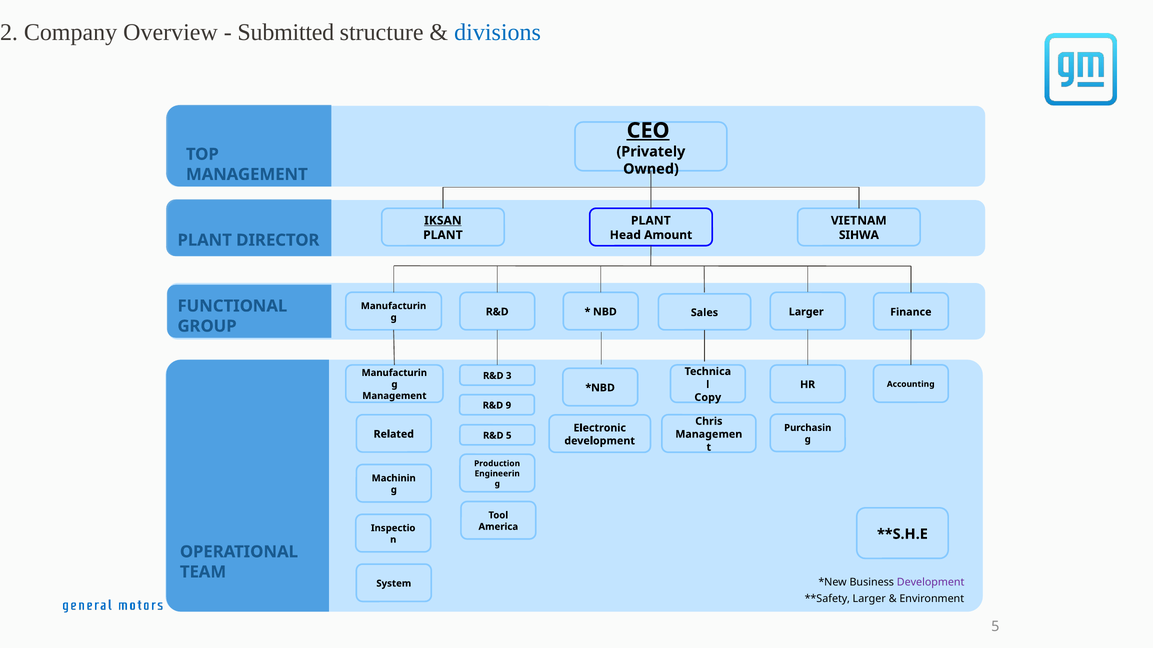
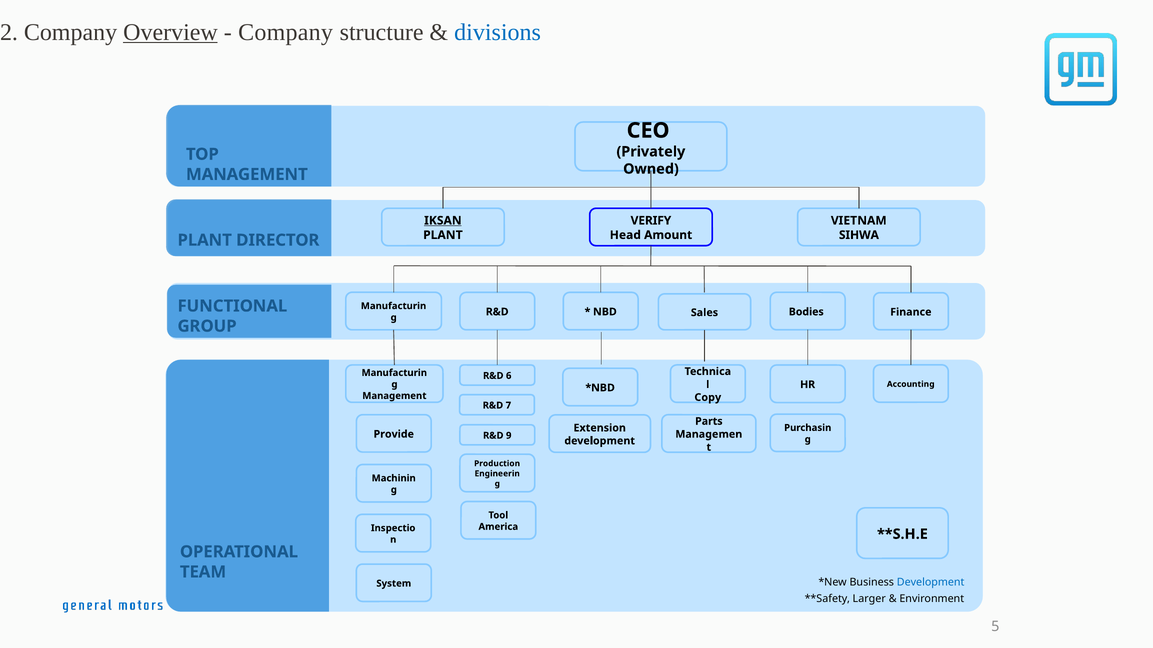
Overview underline: none -> present (170, 32)
Submitted: Submitted -> Company (286, 32)
CEO underline: present -> none (648, 131)
PLANT: PLANT -> VERIFY (651, 221)
Sales Larger: Larger -> Bodies (806, 312)
3: 3 -> 6 (509, 376)
9: 9 -> 7 (508, 406)
Chris: Chris -> Parts (709, 422)
Electronic: Electronic -> Extension (600, 428)
Related: Related -> Provide (394, 435)
R&D 5: 5 -> 9 (509, 436)
Development colour: purple -> blue (931, 583)
